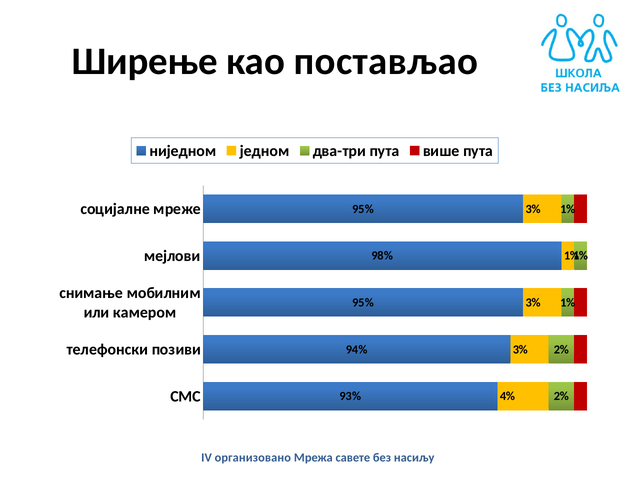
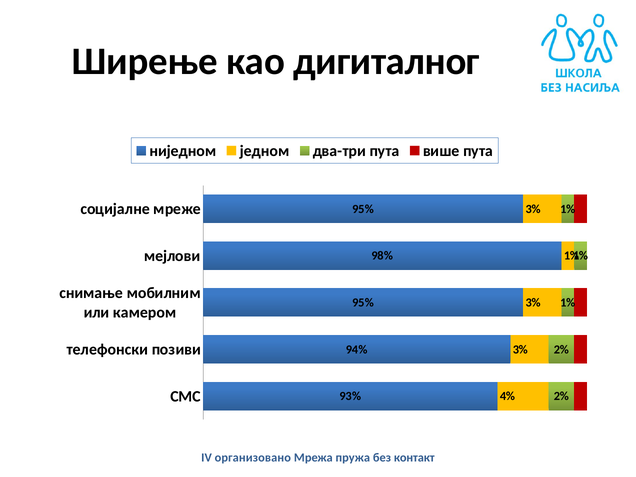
постављао: постављао -> дигиталног (386, 62)
савете: савете -> пружа (353, 458)
насиљу: насиљу -> контакт (414, 458)
